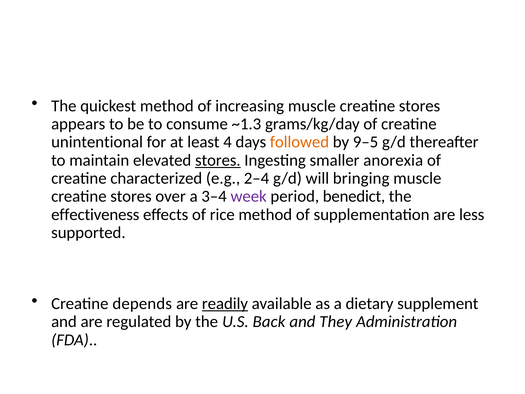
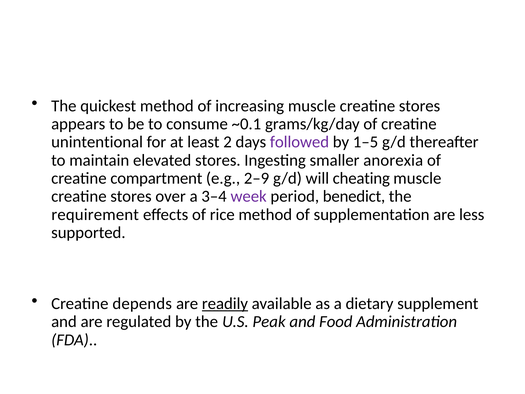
~1.3: ~1.3 -> ~0.1 (246, 124)
4: 4 -> 2 (228, 142)
followed colour: orange -> purple (299, 142)
9–5: 9–5 -> 1–5 (366, 142)
stores underline: present -> none (218, 160)
characterized: characterized -> compartment (156, 178)
2–4: 2–4 -> 2–9 (257, 178)
bringing: bringing -> cheating (361, 178)
effectiveness: effectiveness -> requirement (95, 214)
Back: Back -> Peak (269, 321)
They: They -> Food (336, 321)
